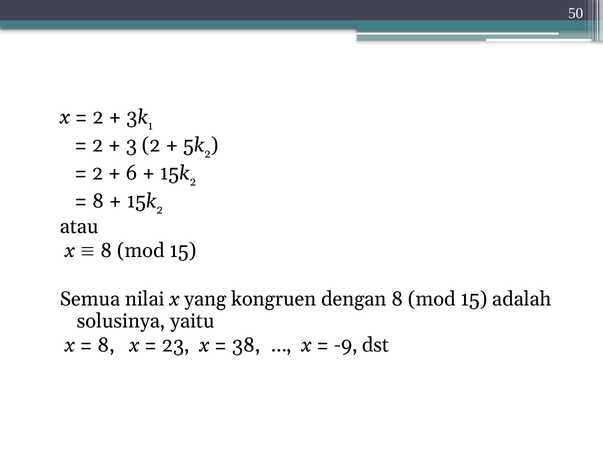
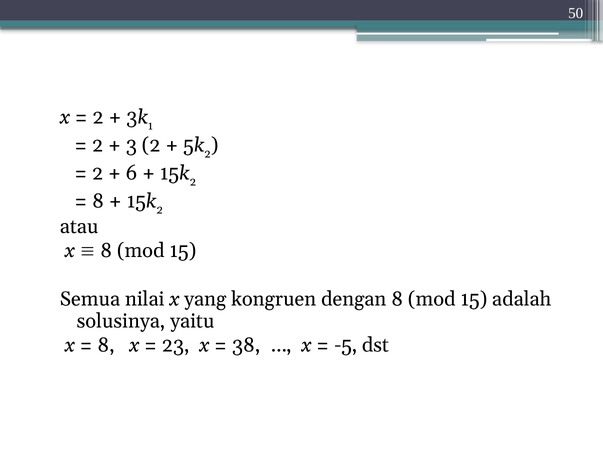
-9: -9 -> -5 (346, 345)
